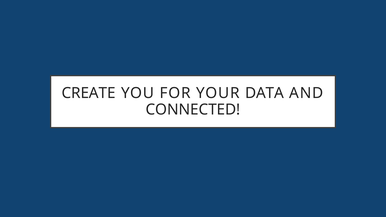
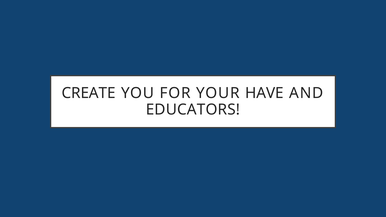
DATA: DATA -> HAVE (264, 93)
CONNECTED: CONNECTED -> EDUCATORS (193, 110)
